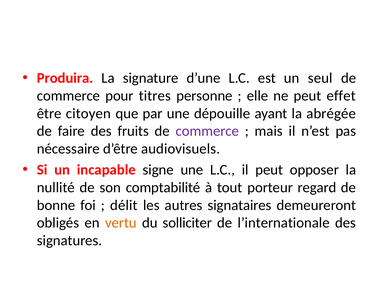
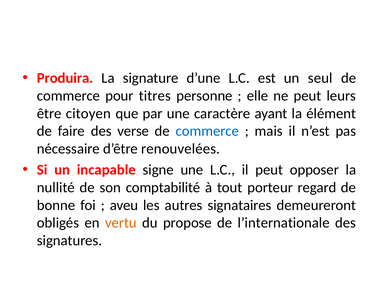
effet: effet -> leurs (341, 96)
dépouille: dépouille -> caractère (222, 113)
abrégée: abrégée -> élément (331, 113)
fruits: fruits -> verse (133, 131)
commerce colour: purple -> blue (207, 131)
audiovisuels: audiovisuels -> renouvelées (181, 149)
délit: délit -> aveu (124, 205)
solliciter: solliciter -> propose (187, 223)
